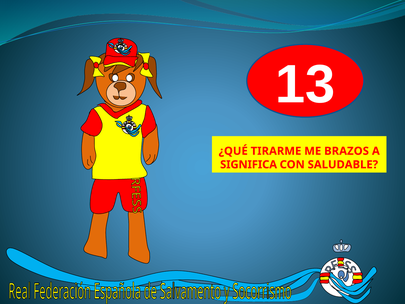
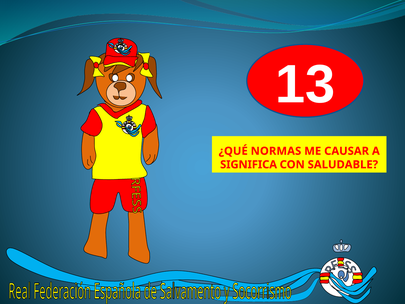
TIRARME: TIRARME -> NORMAS (276, 151)
BRAZOS: BRAZOS -> CAUSAR (347, 151)
